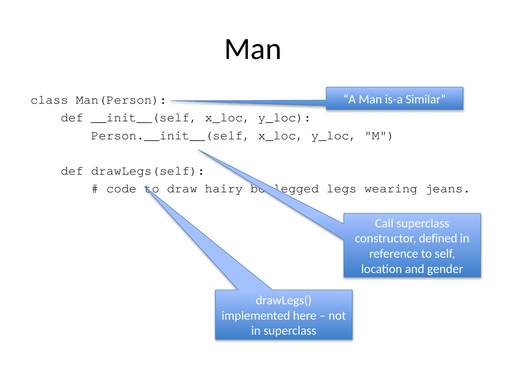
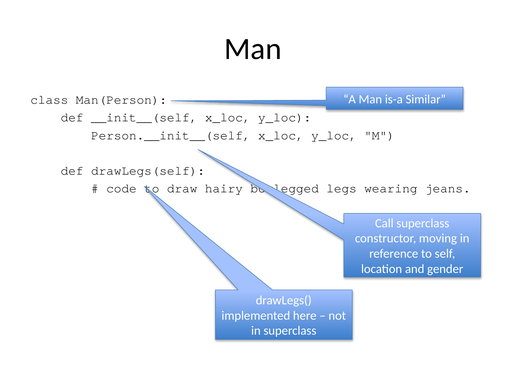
defined: defined -> moving (438, 238)
